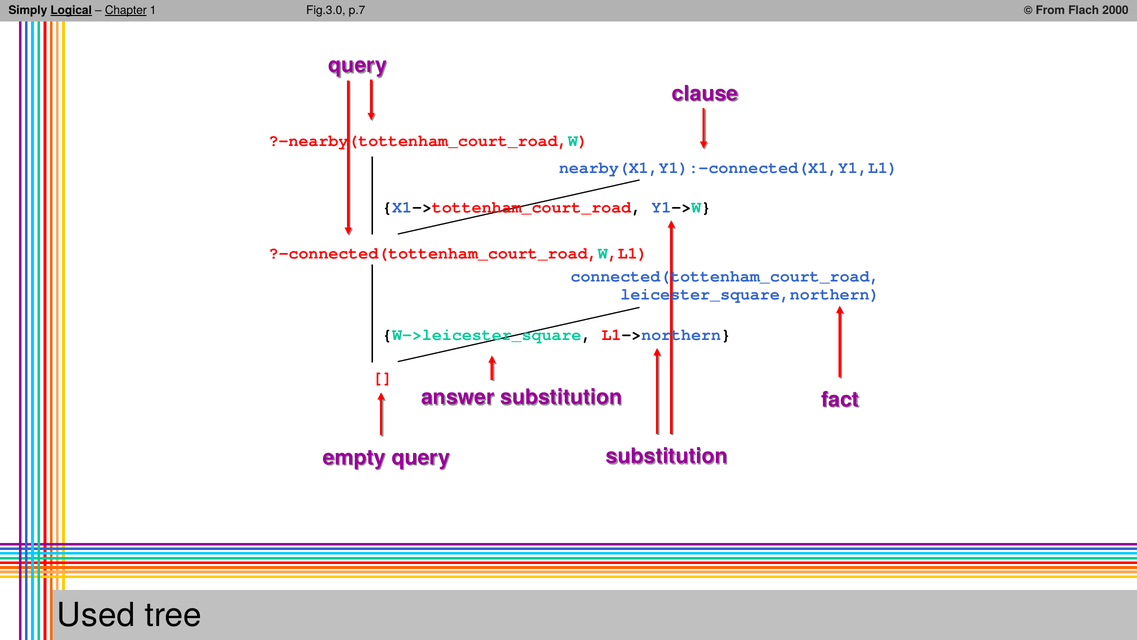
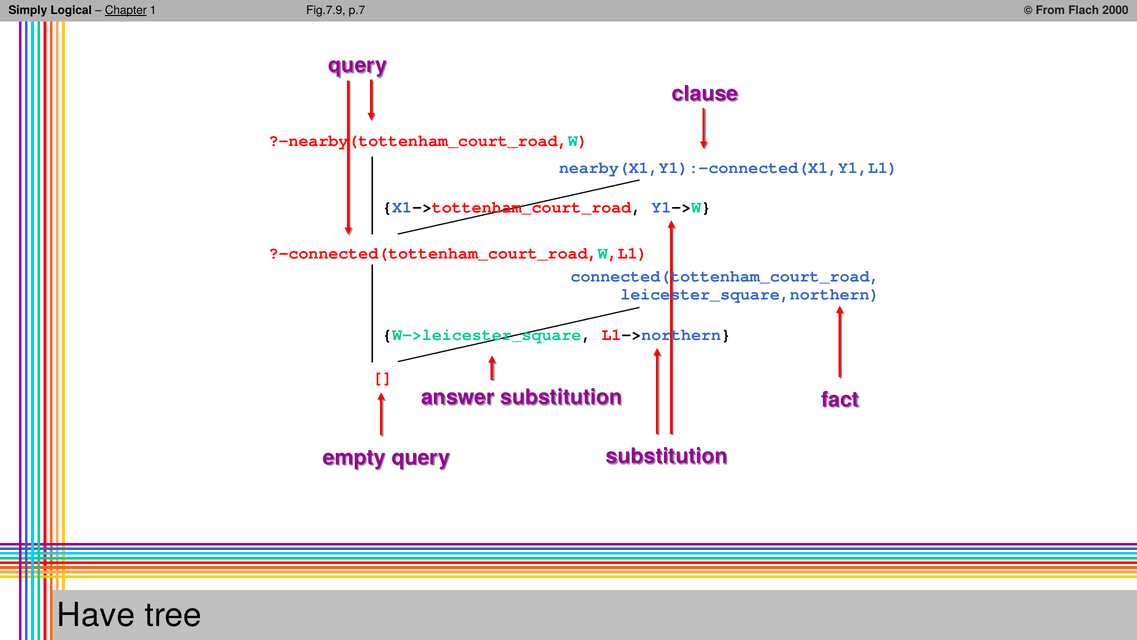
Fig.3.0: Fig.3.0 -> Fig.7.9 (326, 10)
Logical underline: present -> none (71, 10)
Used: Used -> Have (96, 615)
